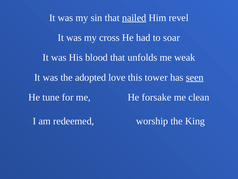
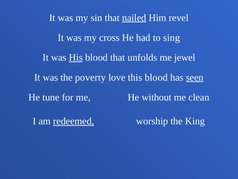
soar: soar -> sing (172, 38)
His underline: none -> present (76, 57)
weak: weak -> jewel (185, 57)
adopted: adopted -> poverty (90, 77)
this tower: tower -> blood (156, 77)
forsake: forsake -> without (157, 97)
redeemed underline: none -> present (74, 121)
